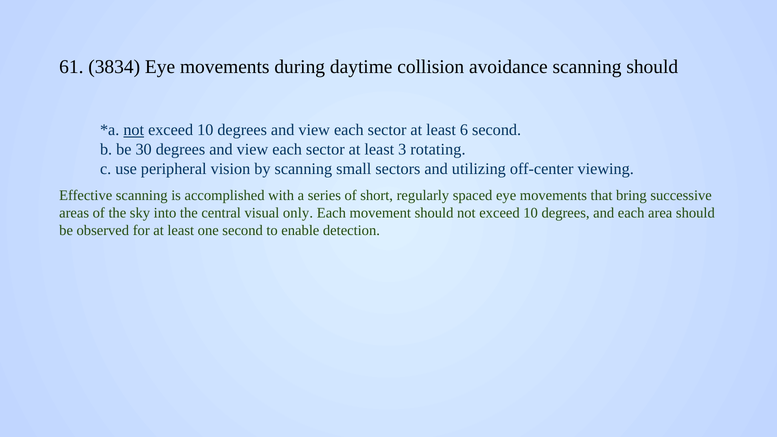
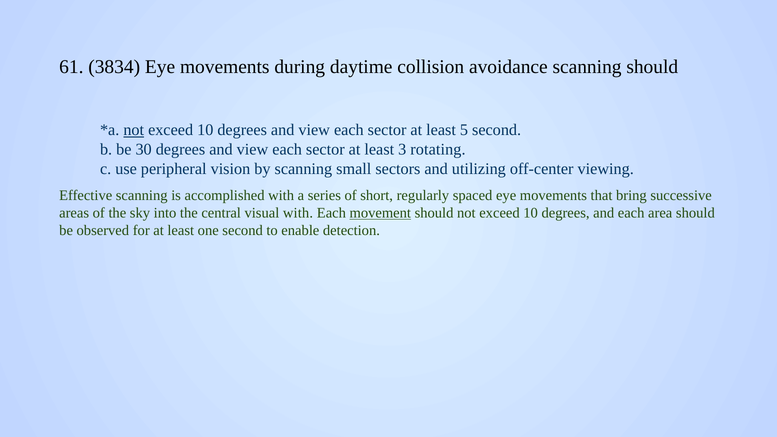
6: 6 -> 5 (464, 130)
visual only: only -> with (298, 213)
movement underline: none -> present (380, 213)
